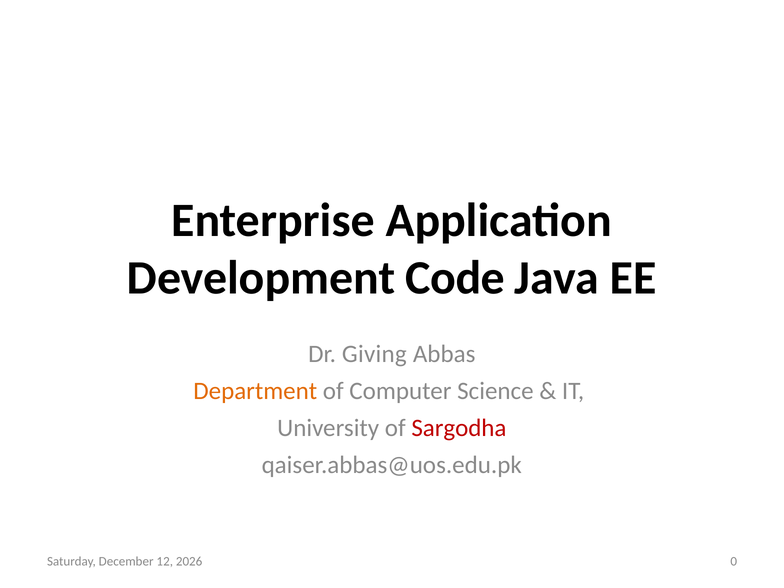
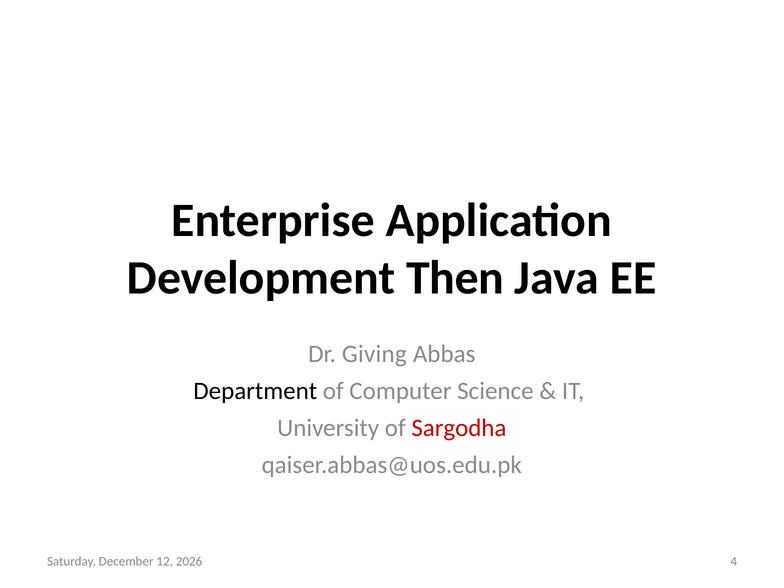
Code: Code -> Then (455, 278)
Department colour: orange -> black (255, 391)
0: 0 -> 4 (734, 561)
